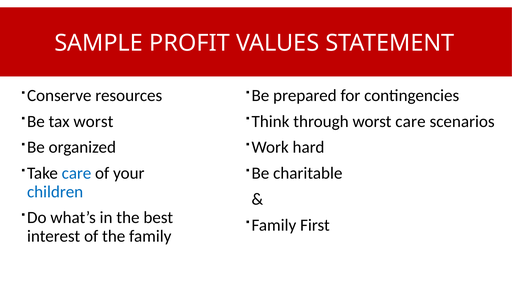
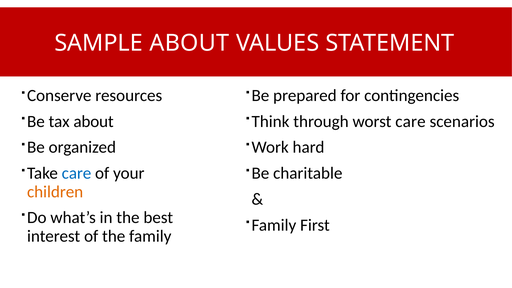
SAMPLE PROFIT: PROFIT -> ABOUT (189, 43)
tax worst: worst -> about (94, 121)
children colour: blue -> orange (55, 192)
